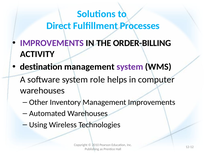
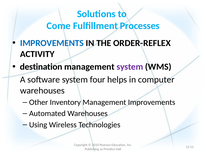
Direct: Direct -> Come (59, 26)
IMPROVEMENTS colour: purple -> blue (52, 43)
ORDER-BILLING: ORDER-BILLING -> ORDER-REFLEX (142, 43)
role: role -> four (98, 80)
